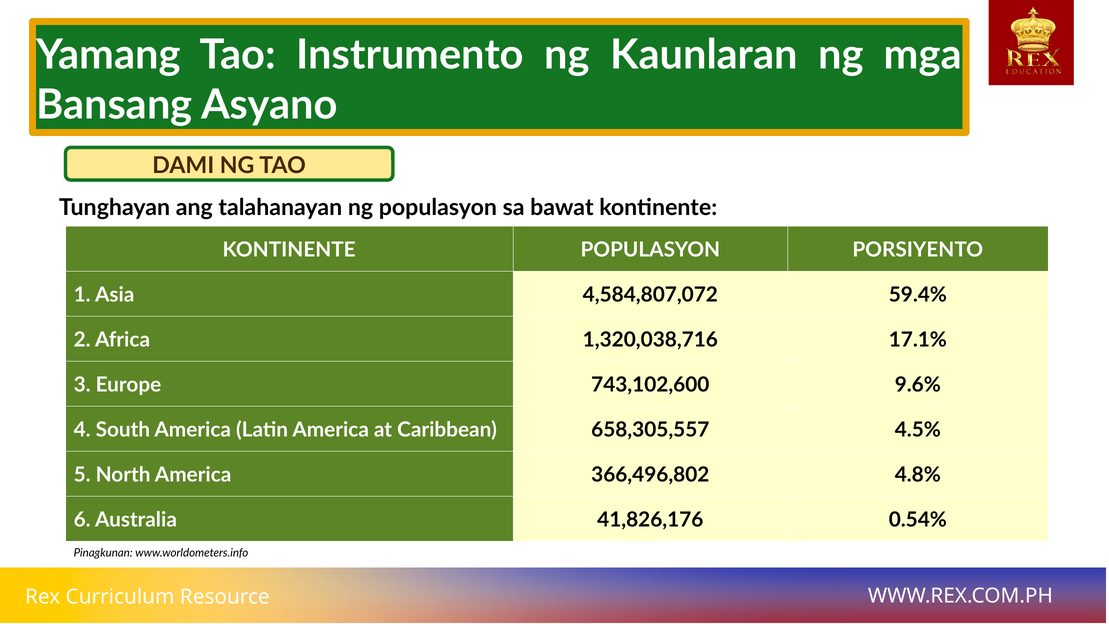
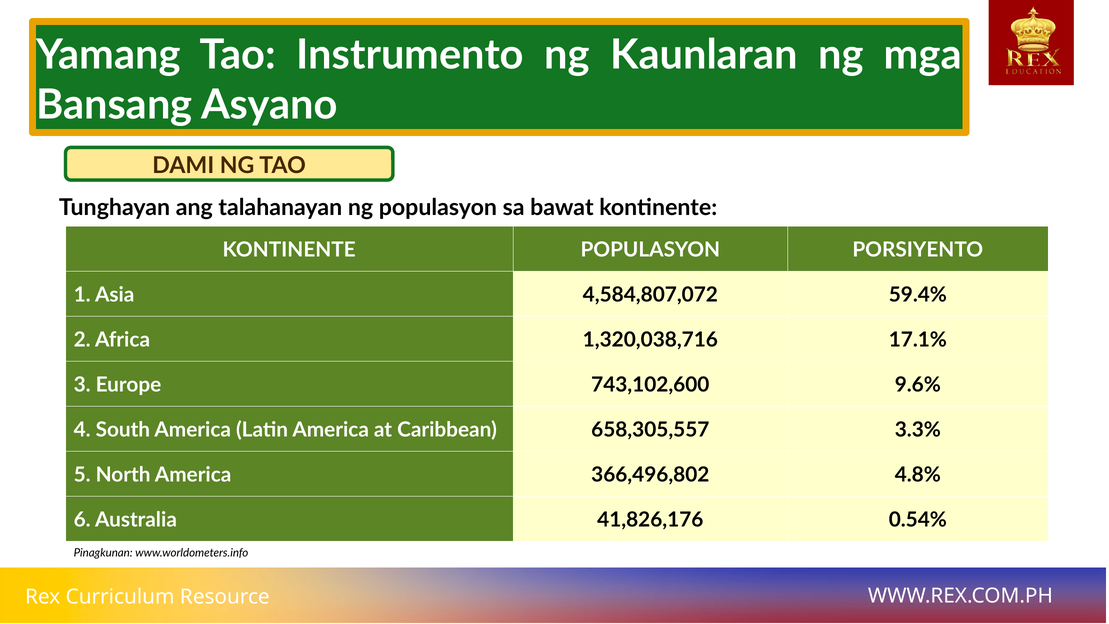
4.5%: 4.5% -> 3.3% (918, 430)
